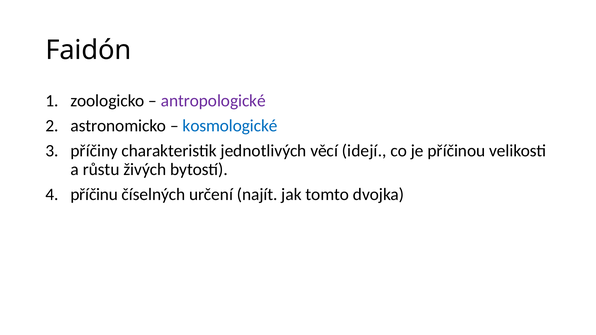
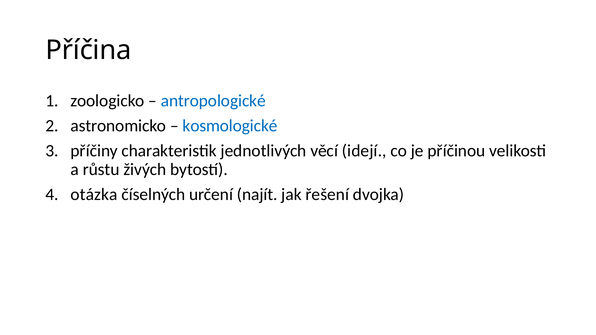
Faidón: Faidón -> Příčina (88, 50)
antropologické colour: purple -> blue (213, 101)
příčinu: příčinu -> otázka (94, 195)
tomto: tomto -> řešení (327, 195)
